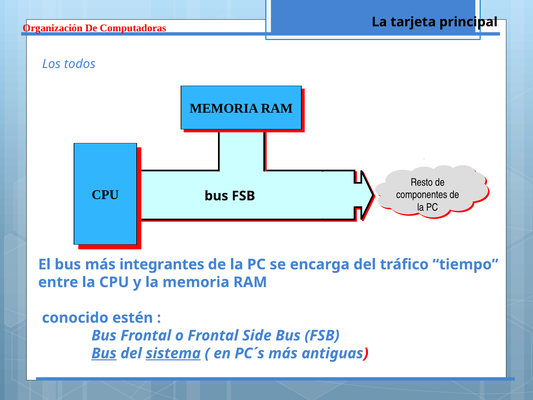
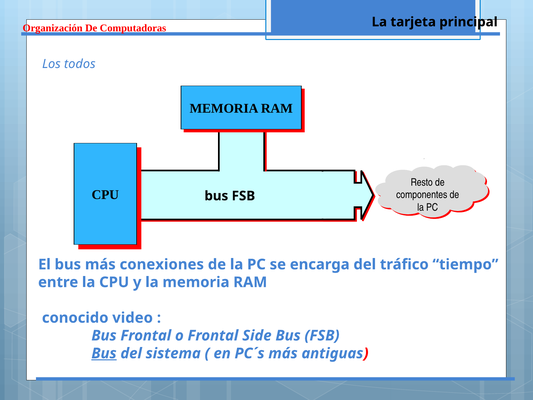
integrantes: integrantes -> conexiones (162, 264)
estén: estén -> video (133, 318)
sistema underline: present -> none (173, 353)
